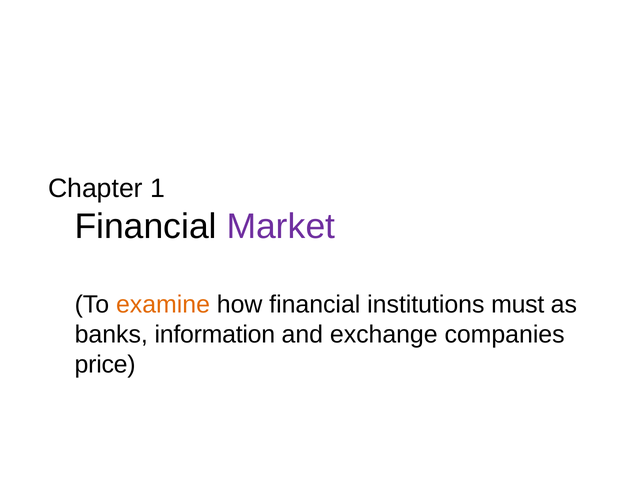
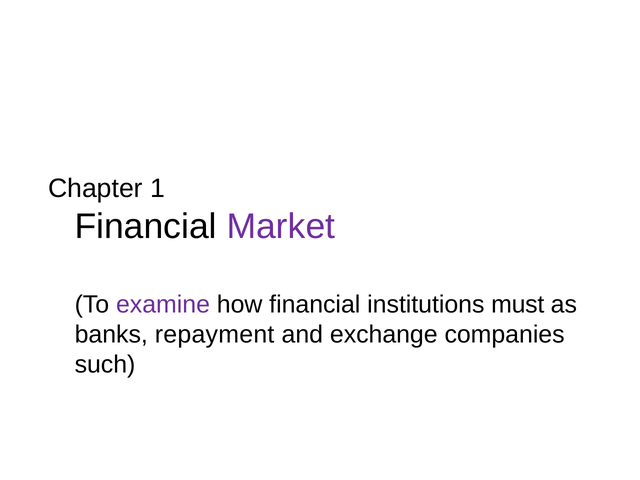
examine colour: orange -> purple (163, 305)
information: information -> repayment (215, 335)
price: price -> such (105, 364)
